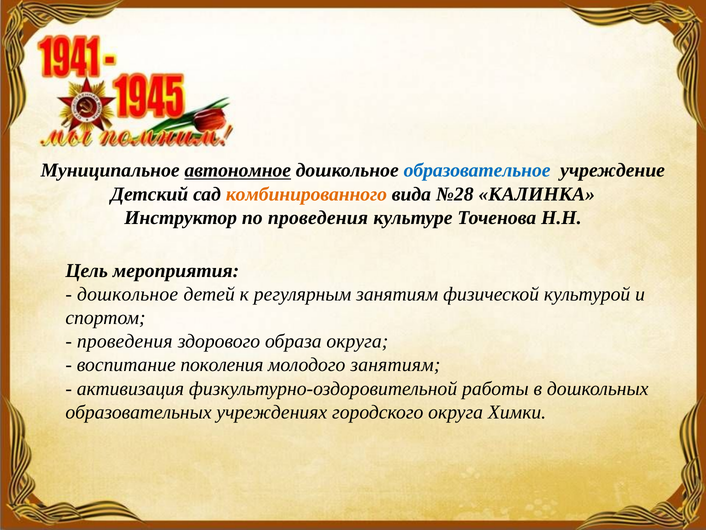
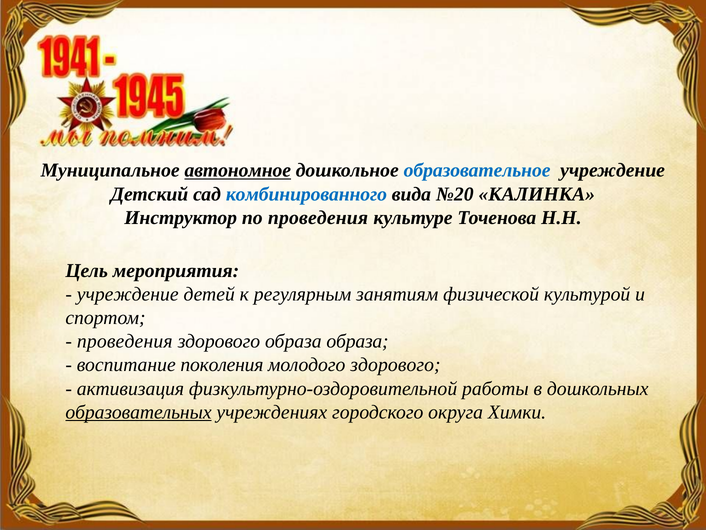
комбинированного colour: orange -> blue (306, 194)
№28: №28 -> №20 (455, 194)
дошкольное: дошкольное -> учреждение (128, 294)
образа округа: округа -> образа (358, 341)
молодого занятиям: занятиям -> здорового (395, 365)
образовательных underline: none -> present (138, 412)
